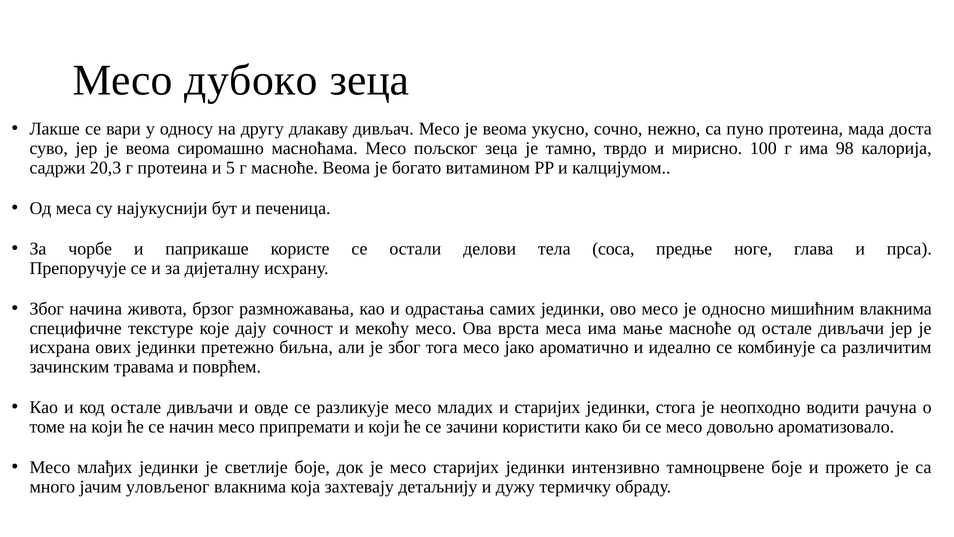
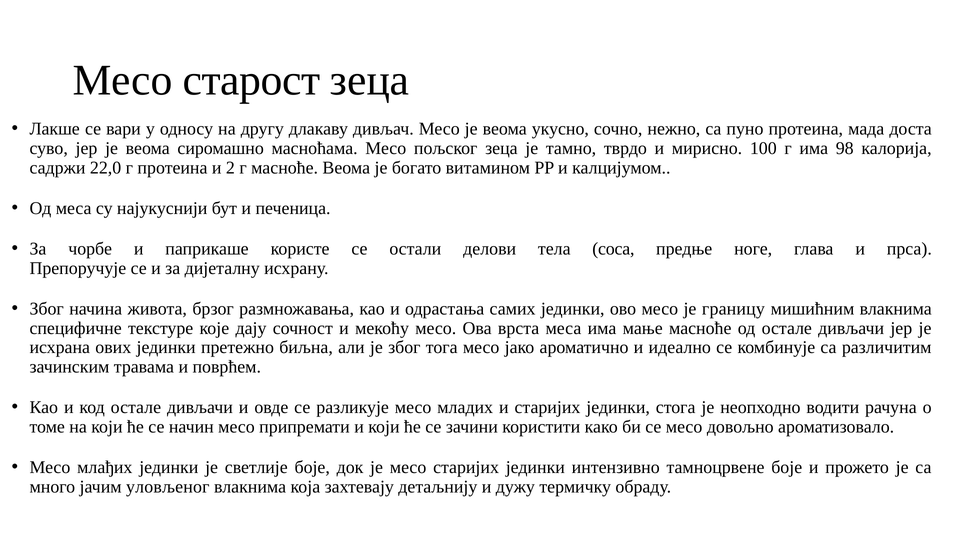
дубоко: дубоко -> старост (252, 80)
20,3: 20,3 -> 22,0 (106, 168)
5: 5 -> 2 (230, 168)
односно: односно -> границу (733, 309)
